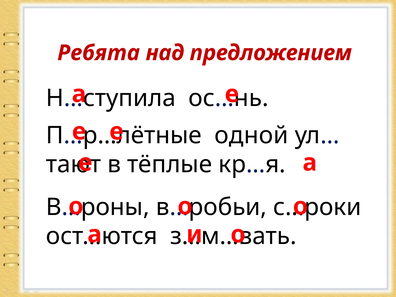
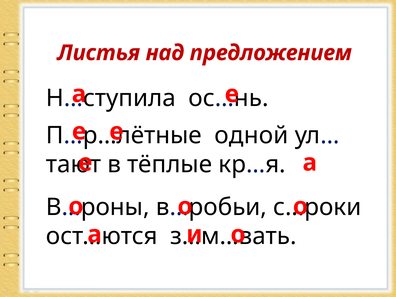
Ребята: Ребята -> Листья (99, 53)
